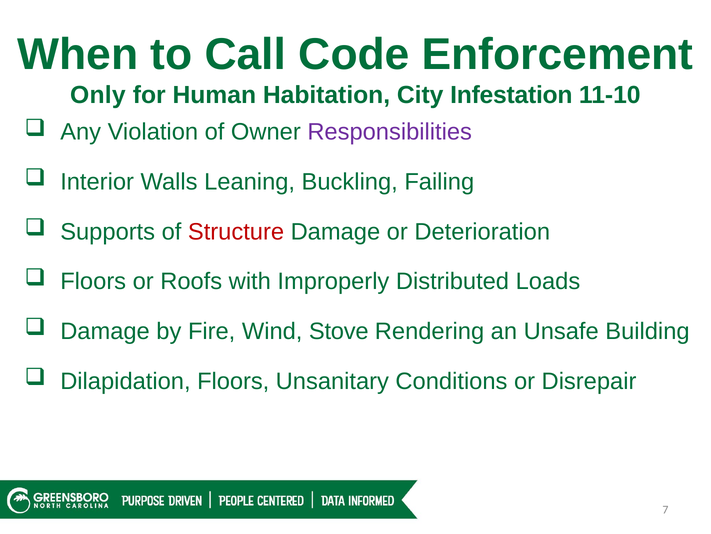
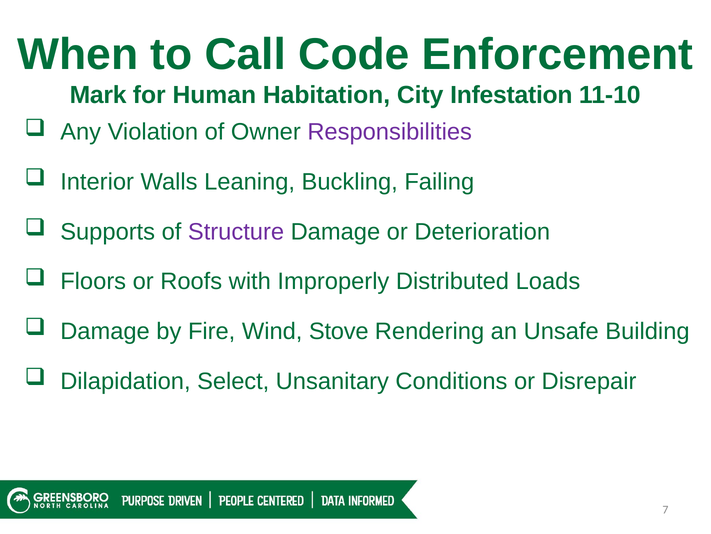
Only: Only -> Mark (98, 95)
Structure colour: red -> purple (236, 231)
Dilapidation Floors: Floors -> Select (233, 381)
